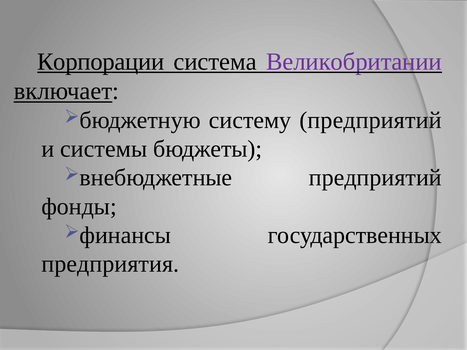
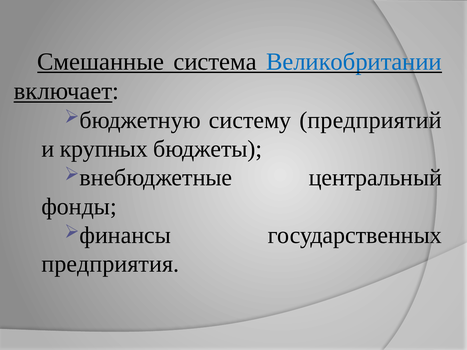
Корпорации: Корпорации -> Смешанные (101, 62)
Великобритании colour: purple -> blue (354, 62)
системы: системы -> крупных (104, 149)
предприятий: предприятий -> центральный (375, 178)
